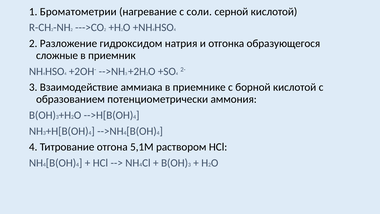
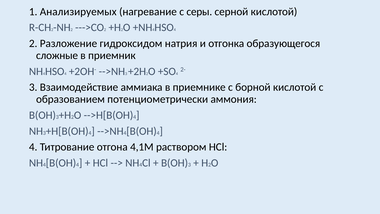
Броматометрии: Броматометрии -> Анализируемых (78, 12)
соли: соли -> серы (199, 12)
5,1М: 5,1М -> 4,1М (142, 147)
